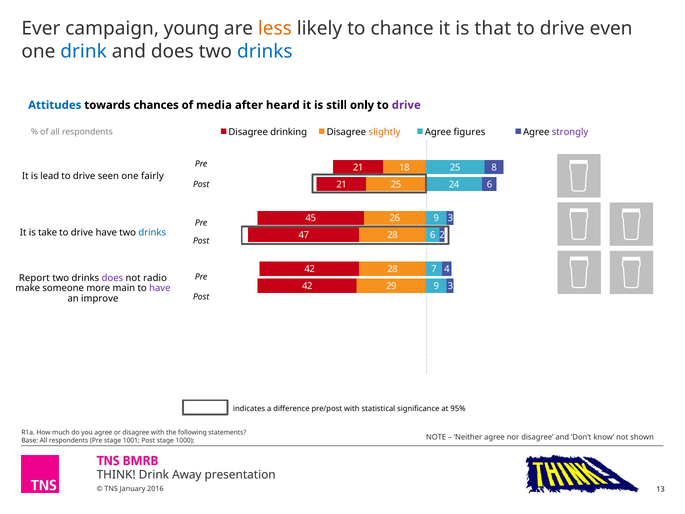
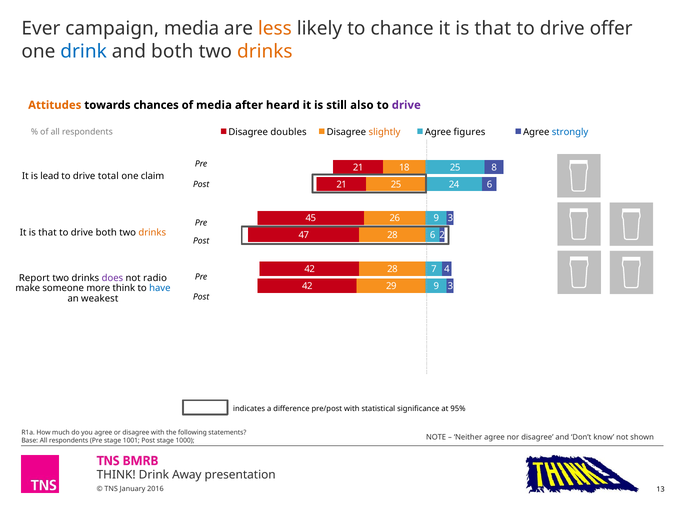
campaign young: young -> media (192, 28)
even: even -> offer (611, 28)
and does: does -> both (172, 51)
drinks colour: blue -> orange (265, 51)
Attitudes colour: blue -> orange (55, 105)
only: only -> also (362, 105)
drinking: drinking -> doubles (289, 132)
strongly colour: purple -> blue (570, 132)
seen: seen -> total (108, 176)
fairly: fairly -> claim (153, 176)
take: take -> that (48, 232)
drive have: have -> both (106, 232)
drinks colour: blue -> orange (152, 232)
more main: main -> think (124, 288)
have colour: purple -> blue (160, 288)
improve: improve -> weakest (100, 298)
